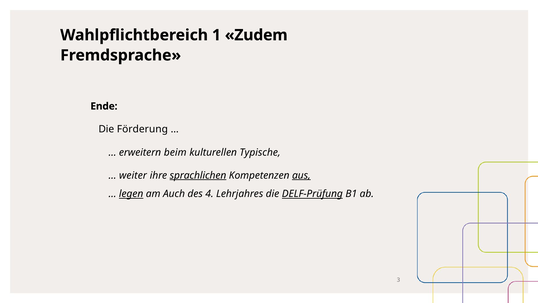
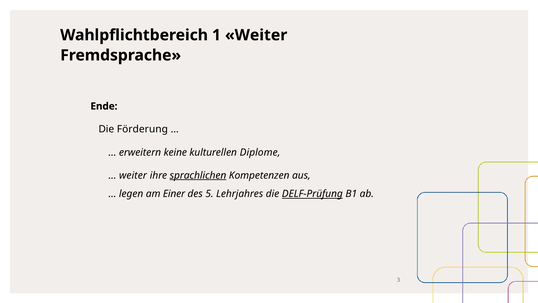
1 Zudem: Zudem -> Weiter (256, 35)
beim: beim -> keine (175, 152)
Typische: Typische -> Diplome (260, 152)
aus underline: present -> none (301, 175)
legen underline: present -> none (131, 194)
Auch: Auch -> Einer (174, 194)
4: 4 -> 5 (209, 194)
